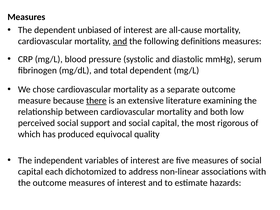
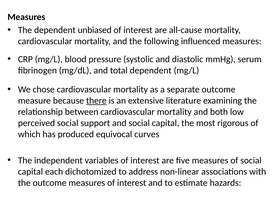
and underline: present -> none (120, 41)
definitions: definitions -> influenced (201, 41)
quality: quality -> curves (147, 134)
